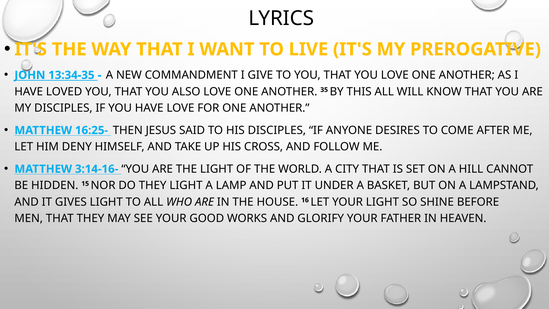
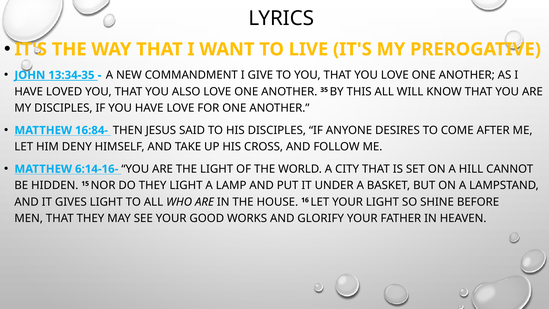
16:25-: 16:25- -> 16:84- (92, 130)
3:14-16-: 3:14-16- -> 6:14-16- (97, 169)
